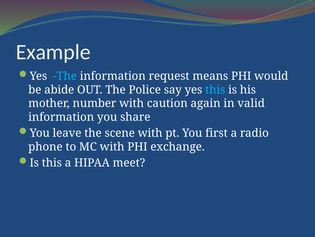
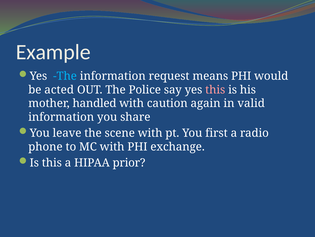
abide: abide -> acted (59, 89)
this colour: light blue -> pink (215, 89)
number: number -> handled (95, 103)
meet: meet -> prior (129, 162)
